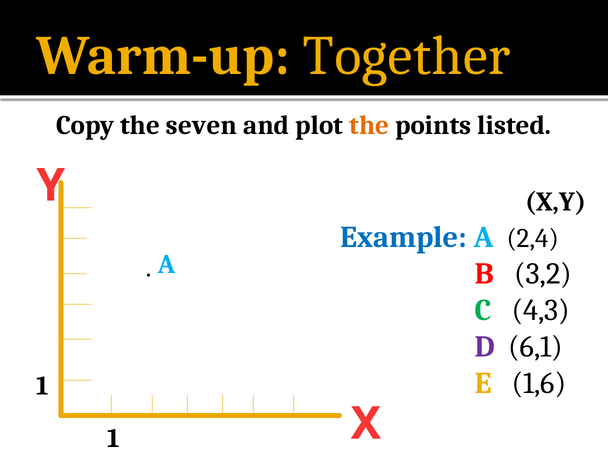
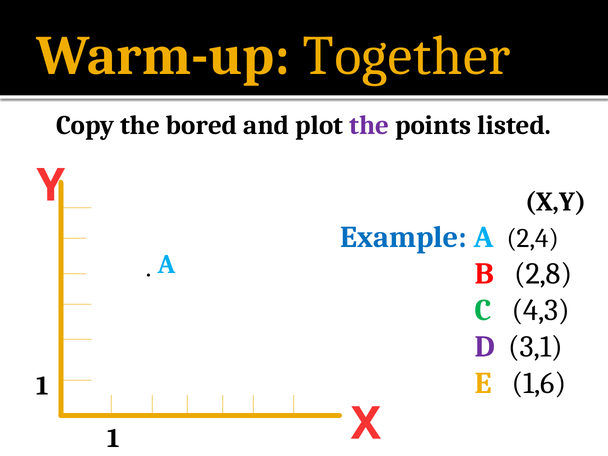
seven: seven -> bored (202, 126)
the colour: orange -> purple (369, 126)
3,2: 3,2 -> 2,8 (543, 274)
6,1: 6,1 -> 3,1 (536, 347)
